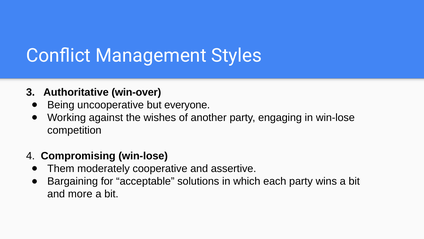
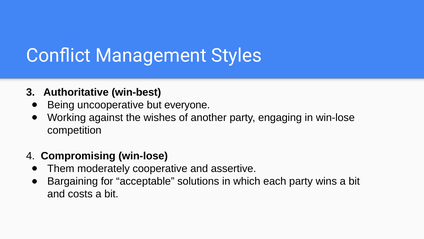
win-over: win-over -> win-best (136, 92)
more: more -> costs (80, 194)
